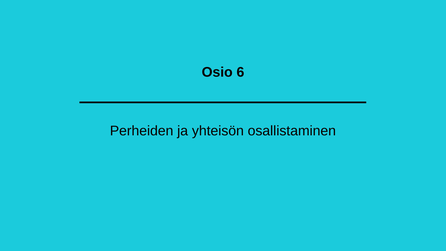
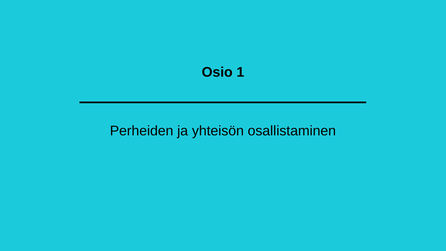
6: 6 -> 1 (240, 72)
